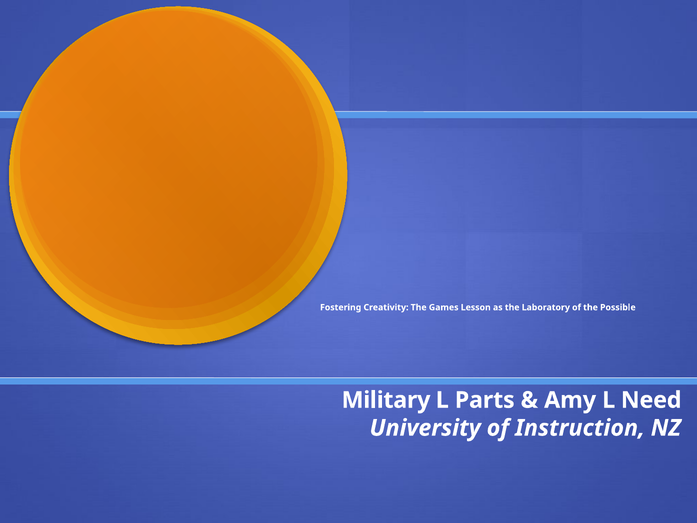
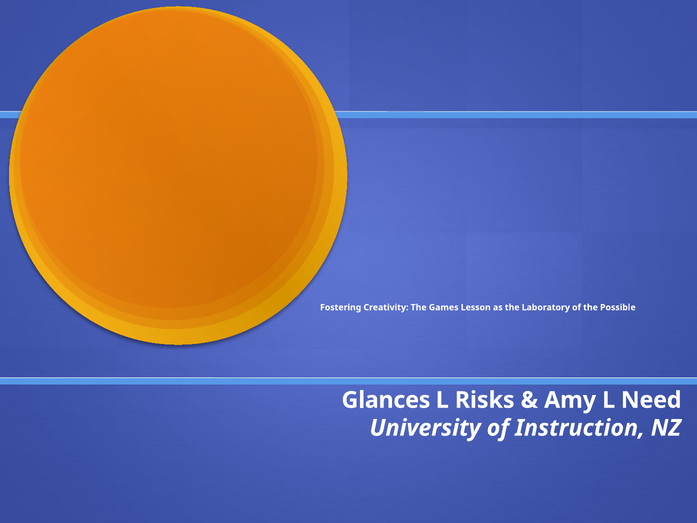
Military: Military -> Glances (386, 400)
Parts: Parts -> Risks (485, 400)
